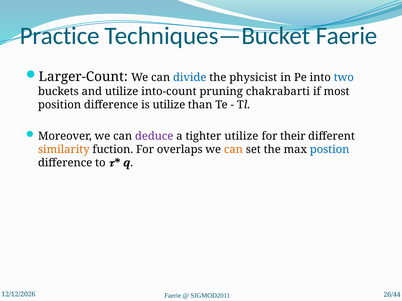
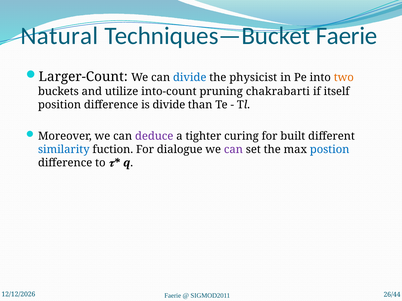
Practice: Practice -> Natural (59, 36)
two colour: blue -> orange (344, 78)
most: most -> itself (337, 92)
is utilize: utilize -> divide (169, 105)
tighter utilize: utilize -> curing (241, 136)
their: their -> built (293, 136)
similarity colour: orange -> blue (64, 150)
overlaps: overlaps -> dialogue (180, 150)
can colour: orange -> purple (233, 150)
